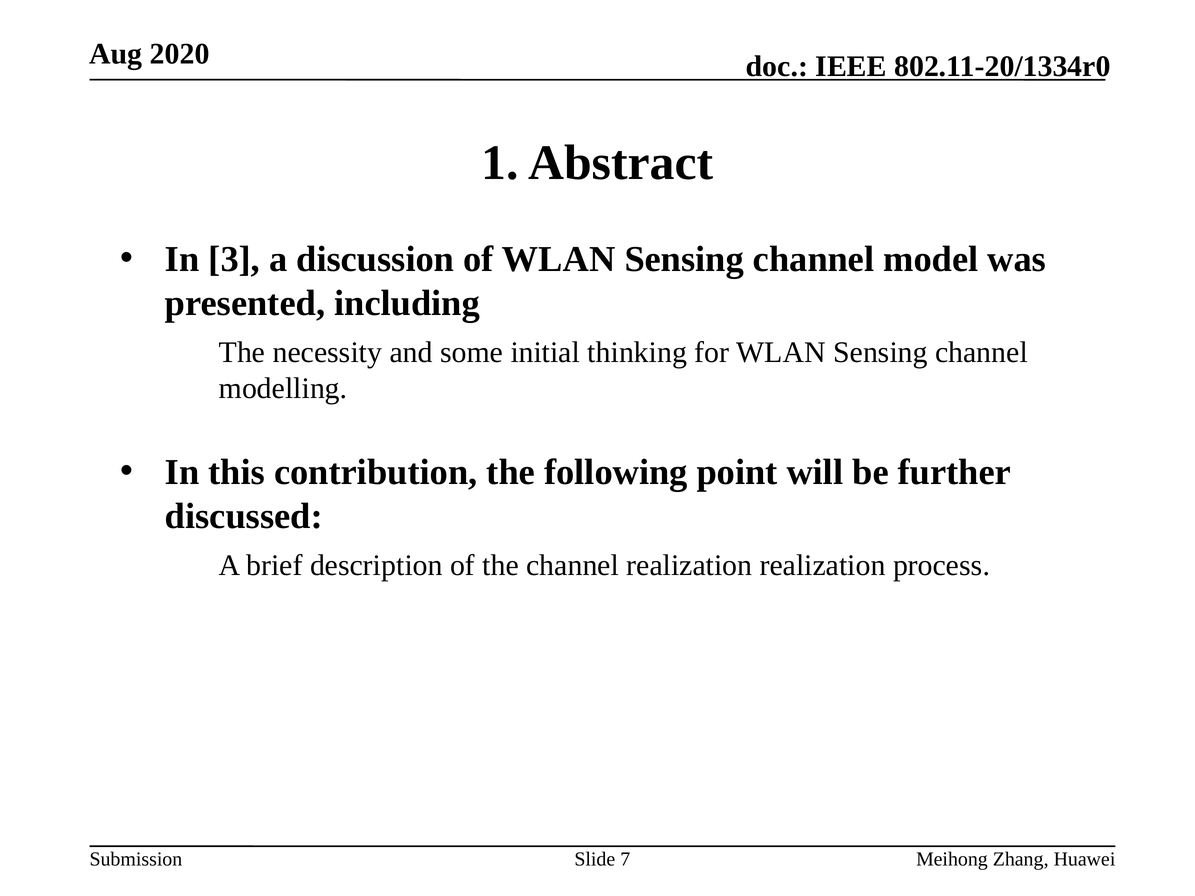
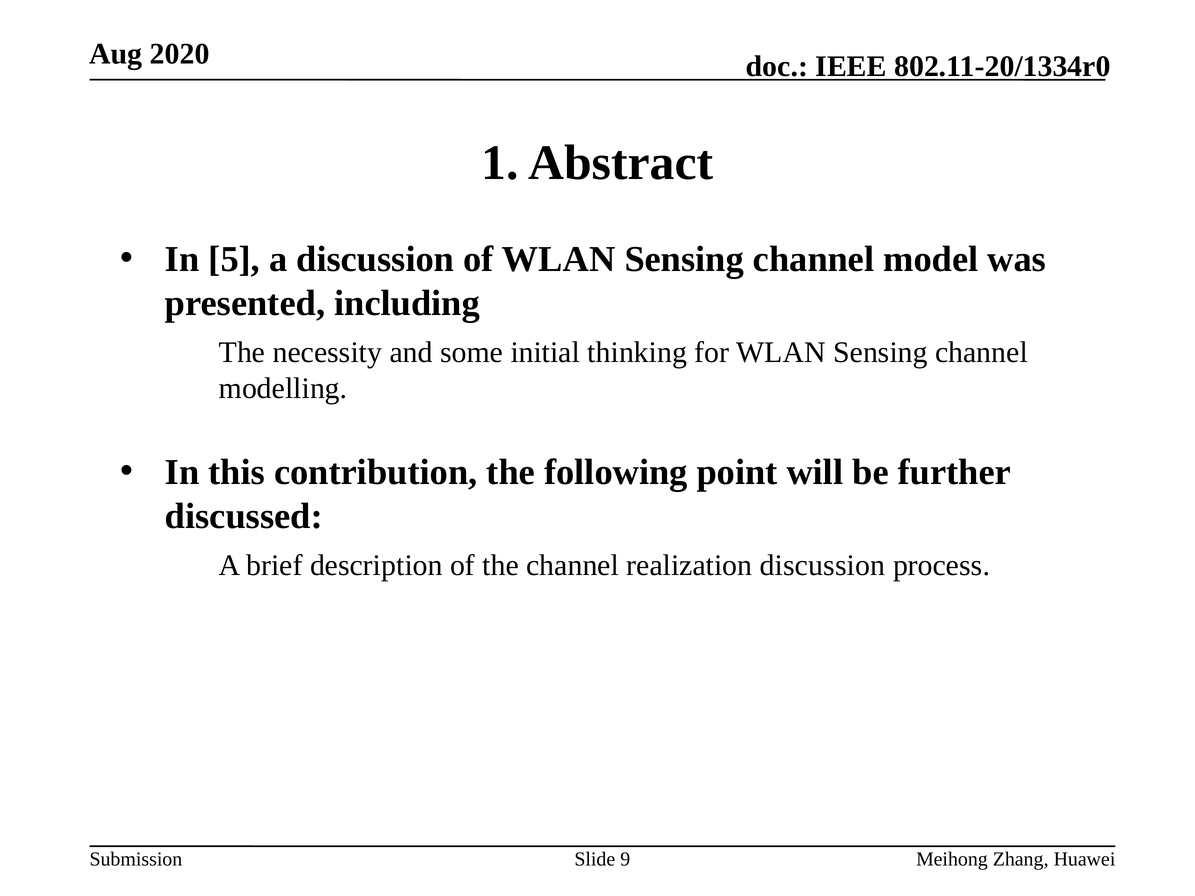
3: 3 -> 5 (234, 259)
realization realization: realization -> discussion (822, 566)
7: 7 -> 9 (625, 860)
